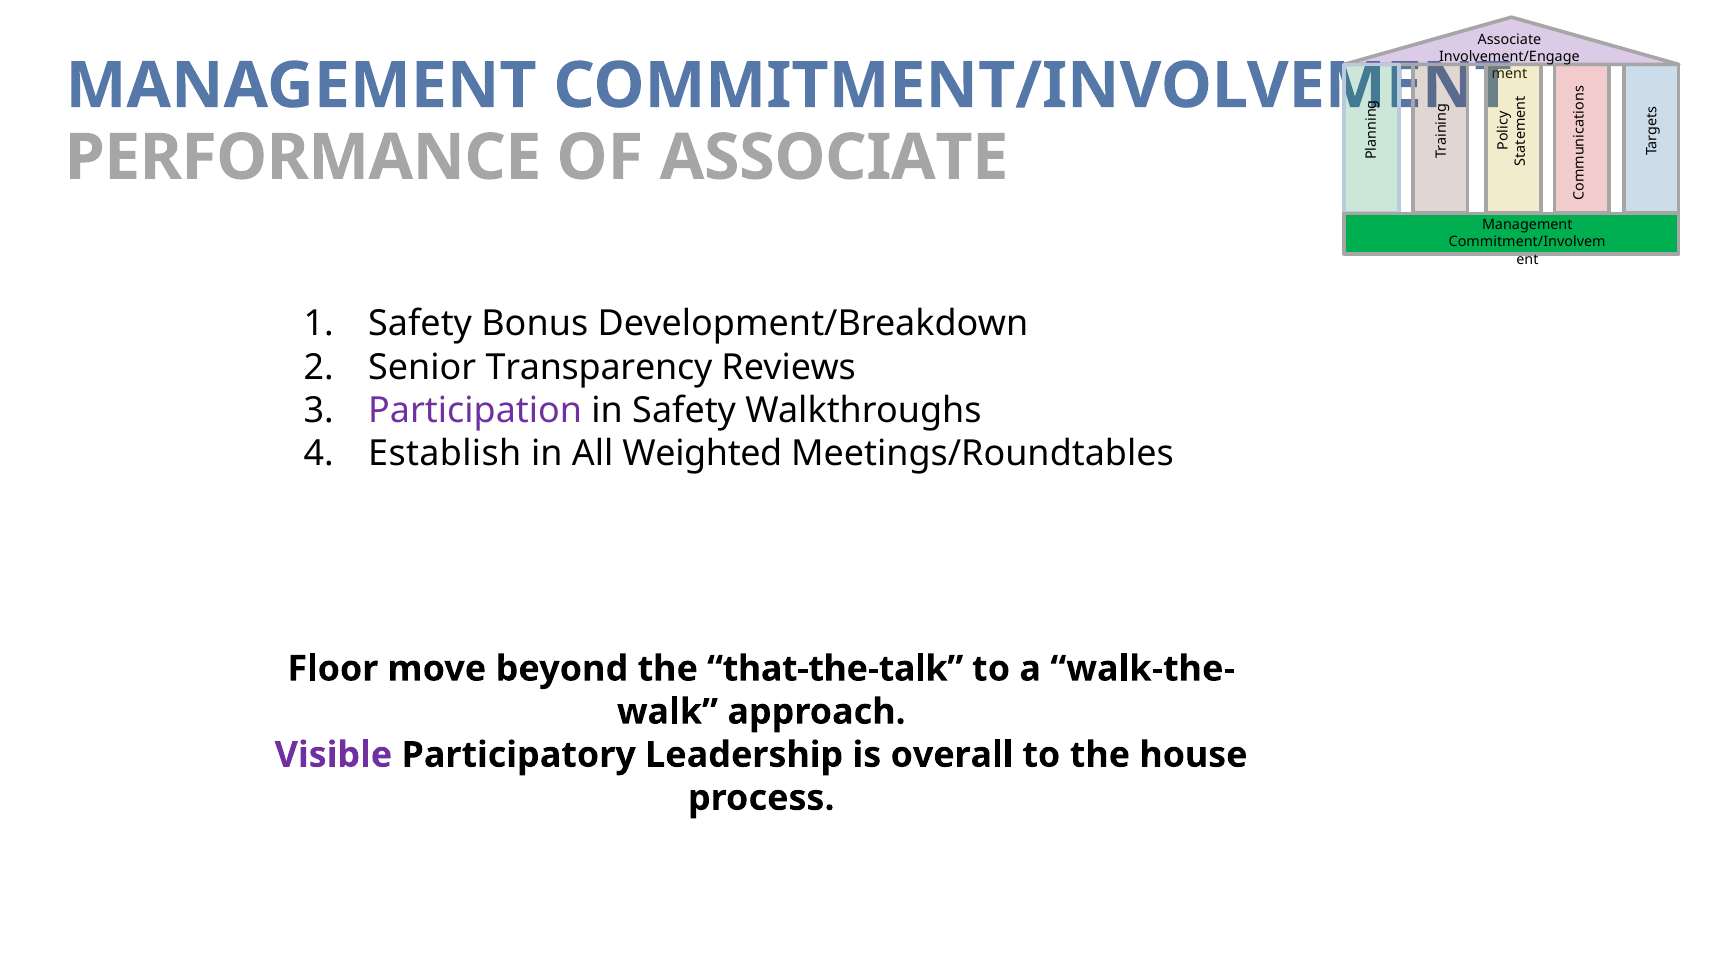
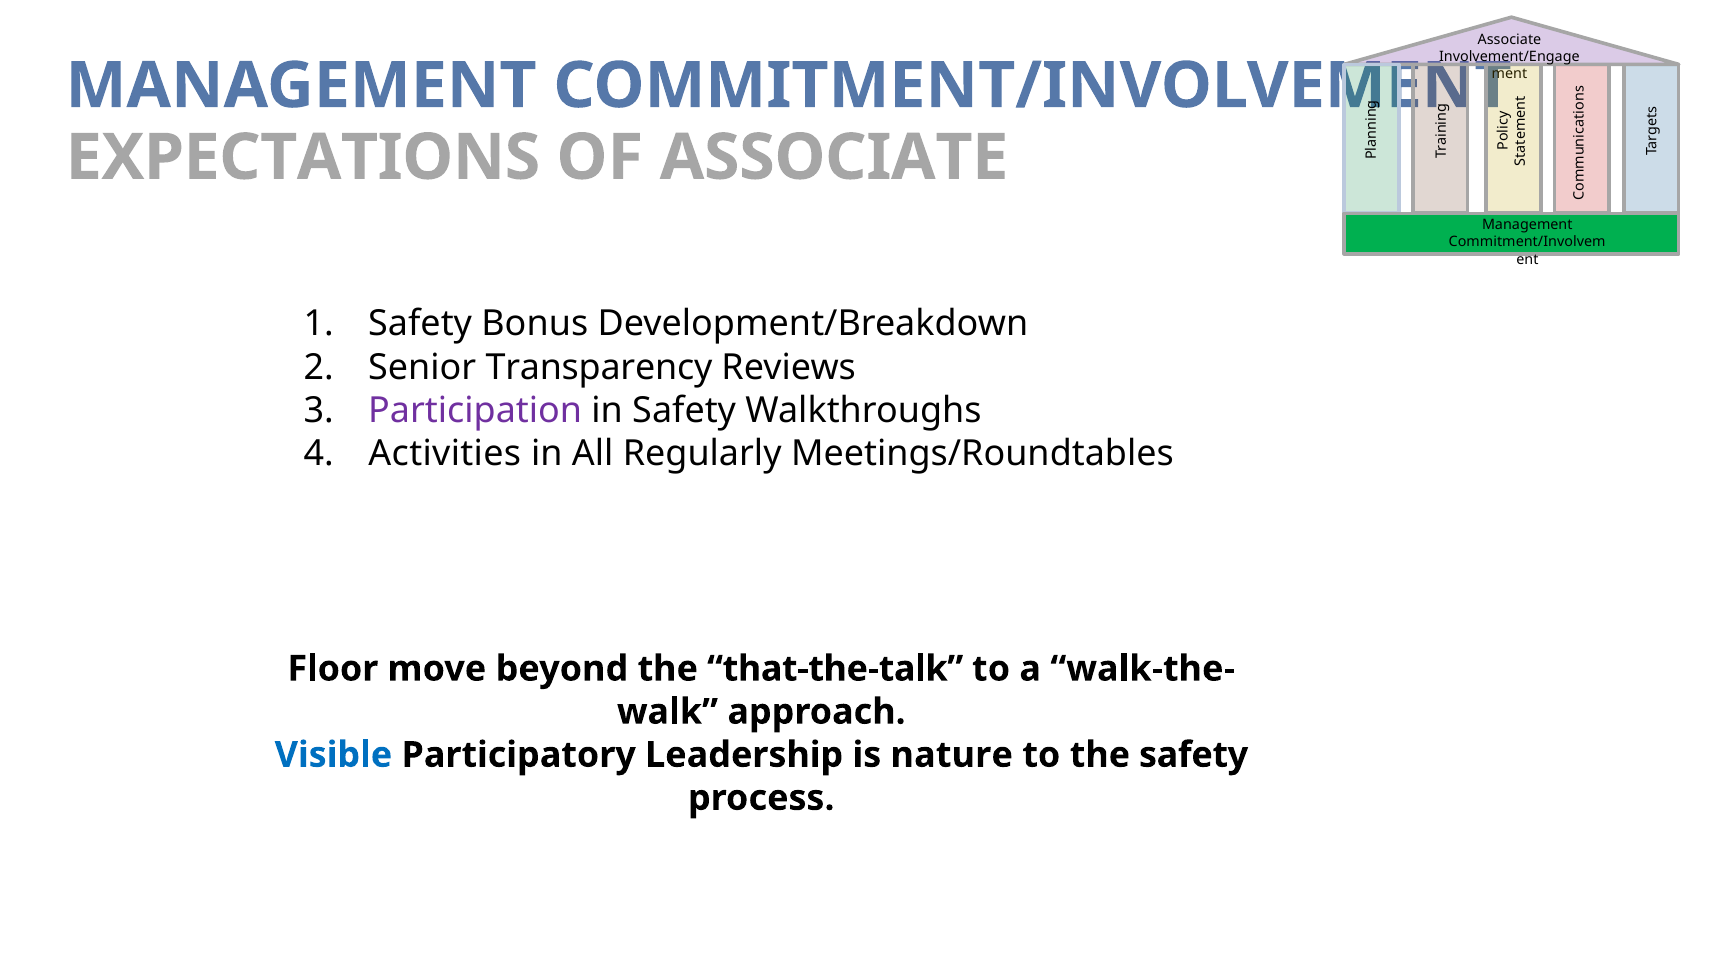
PERFORMANCE: PERFORMANCE -> EXPECTATIONS (303, 157)
Establish: Establish -> Activities (445, 453)
Weighted: Weighted -> Regularly (702, 453)
Visible colour: purple -> blue (333, 754)
overall: overall -> nature (952, 754)
the house: house -> safety (1194, 754)
